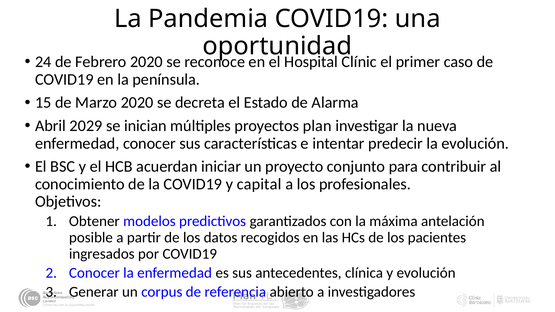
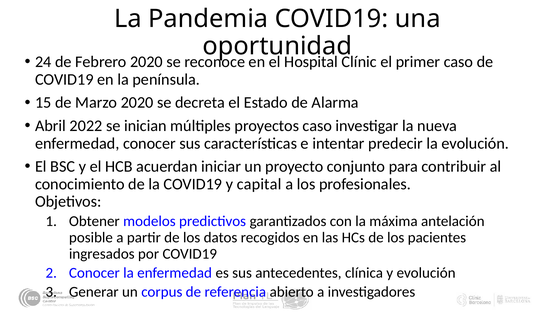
2029: 2029 -> 2022 (86, 126)
proyectos plan: plan -> caso (317, 126)
